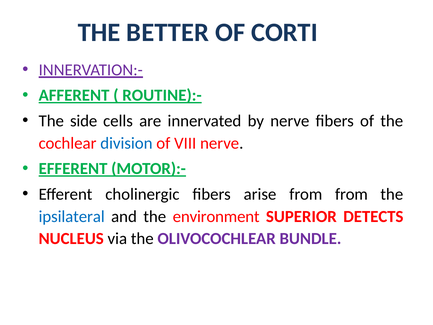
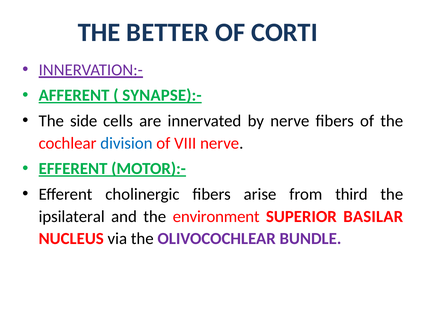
ROUTINE):-: ROUTINE):- -> SYNAPSE):- (162, 95)
from from: from -> third (351, 194)
ipsilateral colour: blue -> black (72, 216)
DETECTS: DETECTS -> BASILAR (373, 216)
